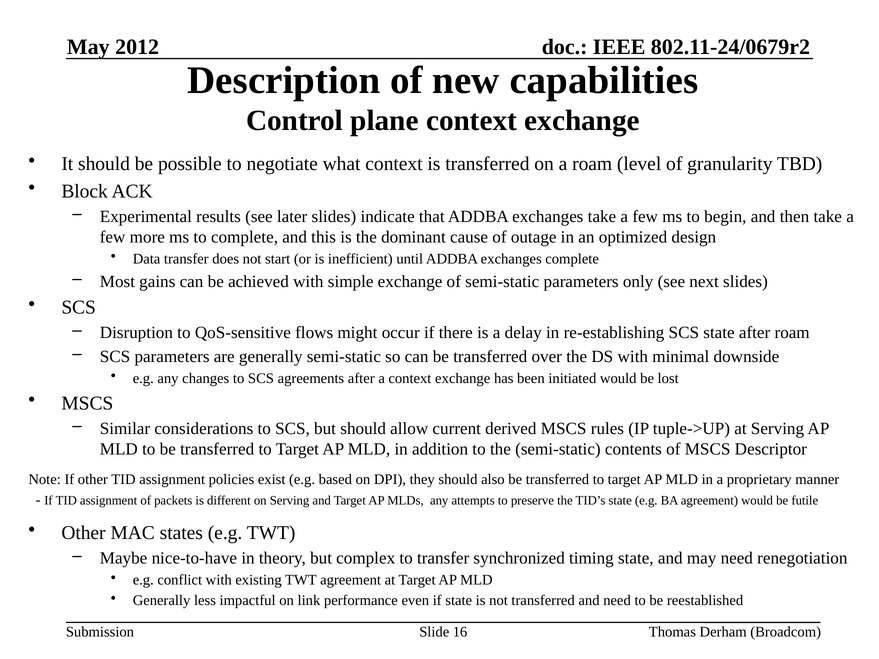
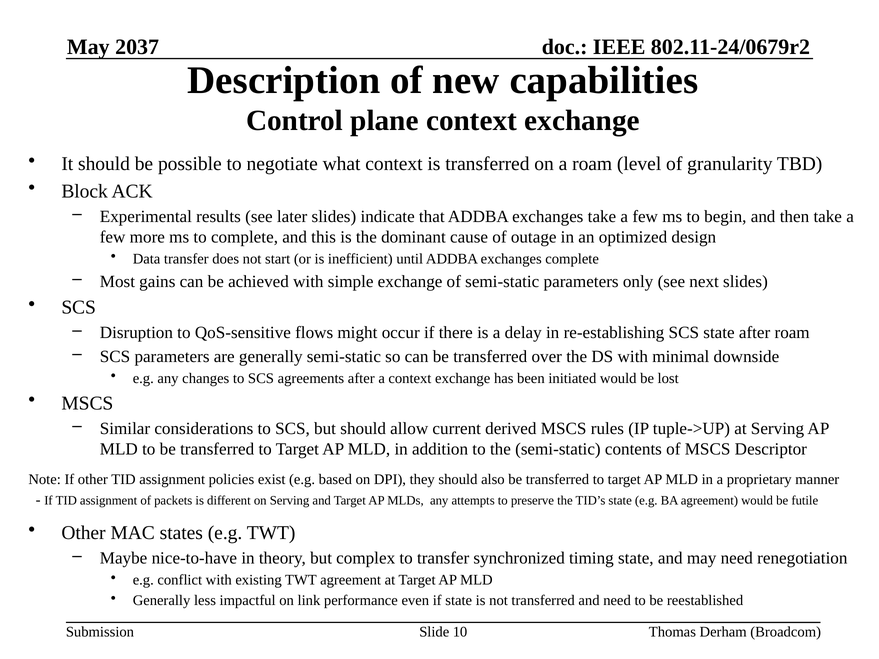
2012: 2012 -> 2037 (137, 47)
16: 16 -> 10 (460, 632)
